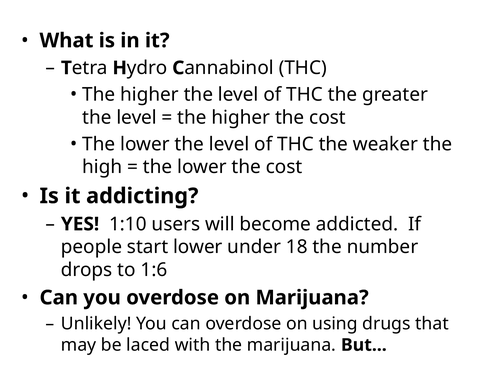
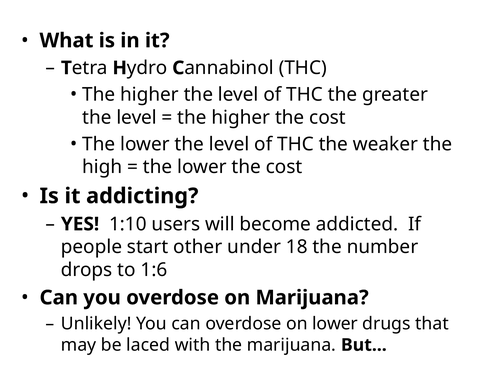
start lower: lower -> other (198, 247)
on using: using -> lower (335, 324)
